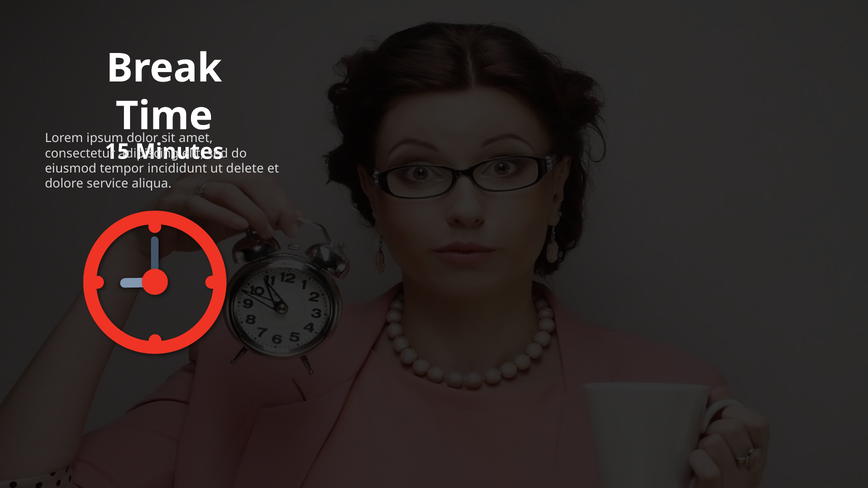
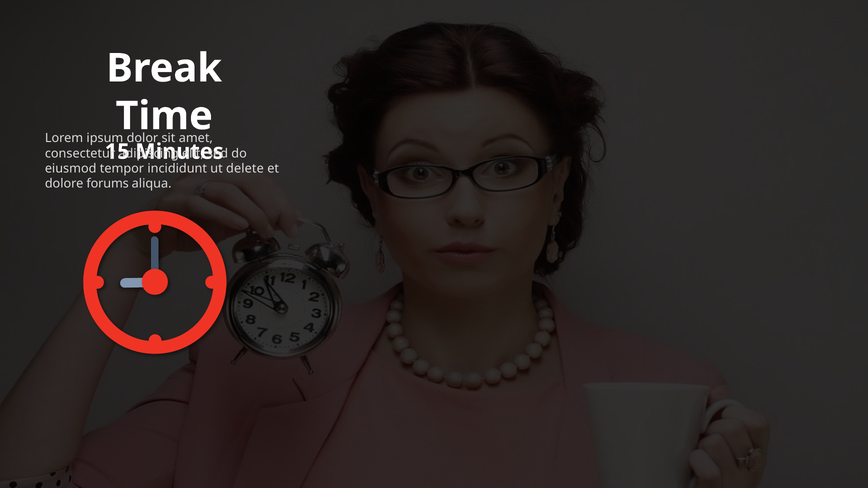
service: service -> forums (108, 184)
